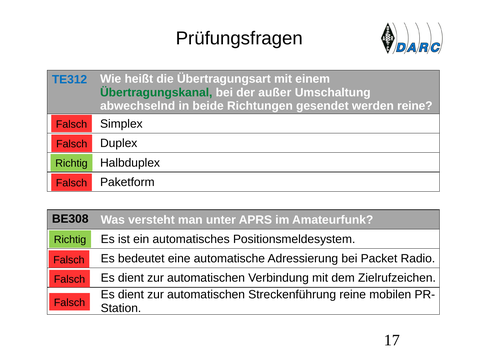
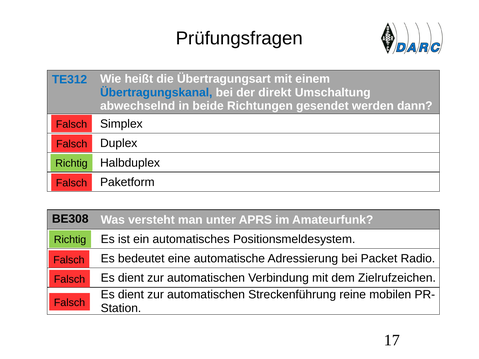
Übertragungskanal colour: green -> blue (156, 92)
außer: außer -> direkt (275, 92)
werden reine: reine -> dann (415, 106)
